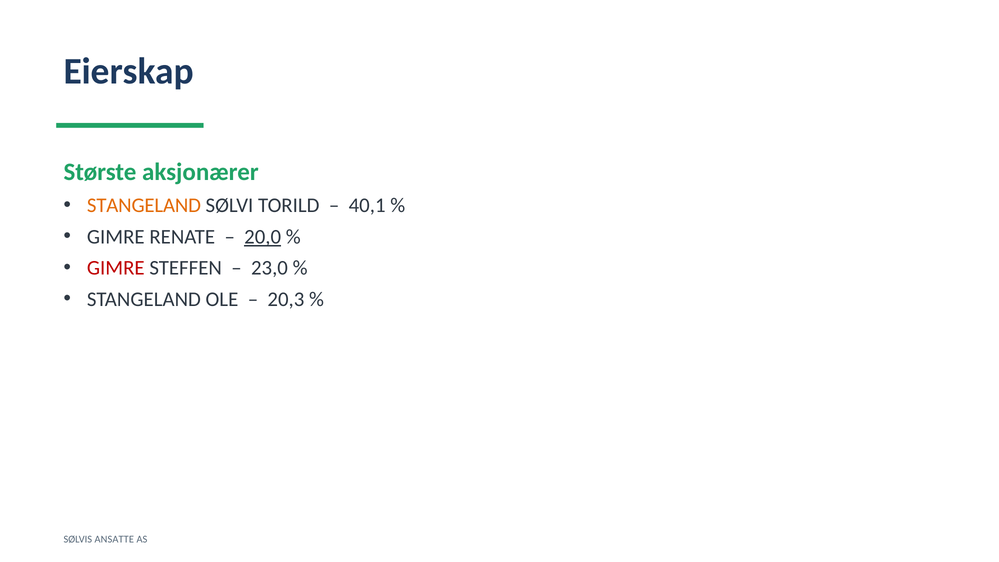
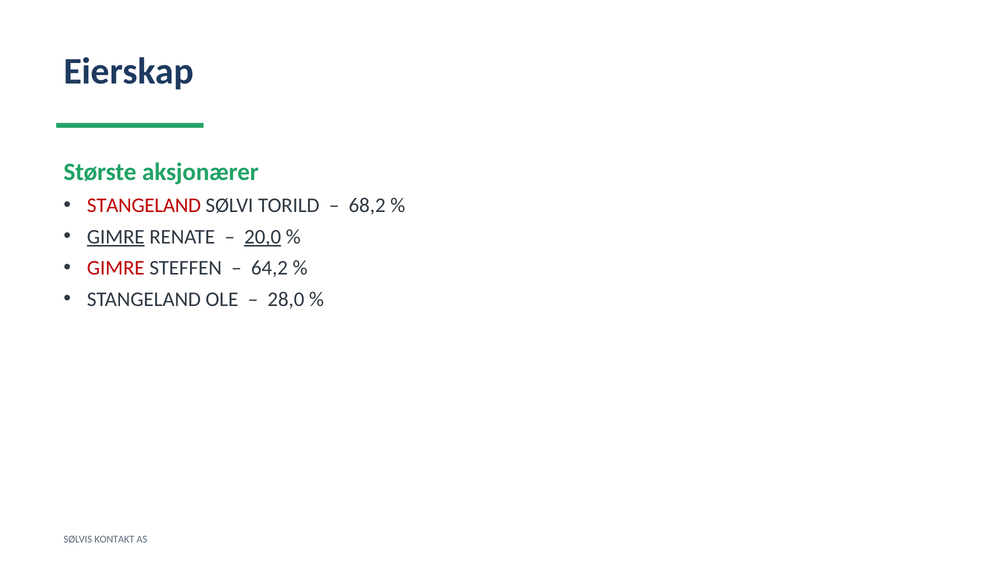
STANGELAND colour: orange -> red (144, 205)
40,1: 40,1 -> 68,2 (367, 205)
GIMRE underline: none -> present (116, 237)
23,0: 23,0 -> 64,2 (269, 268)
20,3: 20,3 -> 28,0 (286, 299)
ANSATTE: ANSATTE -> KONTAKT (114, 539)
